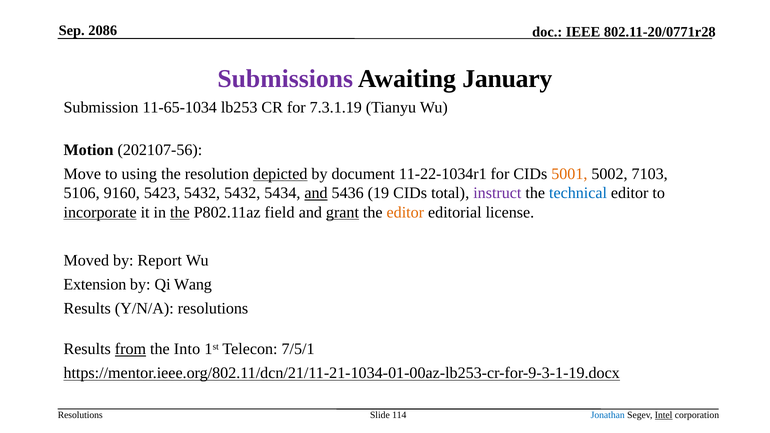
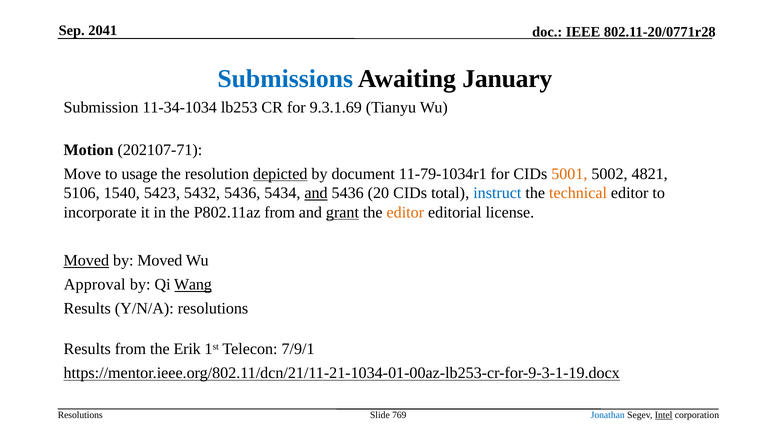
2086: 2086 -> 2041 (103, 31)
Submissions colour: purple -> blue (285, 79)
11-65-1034: 11-65-1034 -> 11-34-1034 (180, 107)
7.3.1.19: 7.3.1.19 -> 9.3.1.69 (336, 107)
202107-56: 202107-56 -> 202107-71 (160, 150)
using: using -> usage (139, 174)
11-22-1034r1: 11-22-1034r1 -> 11-79-1034r1 (443, 174)
7103: 7103 -> 4821 (650, 174)
9160: 9160 -> 1540 (122, 193)
5432 5432: 5432 -> 5436 (242, 193)
19: 19 -> 20 (378, 193)
instruct colour: purple -> blue (497, 193)
technical colour: blue -> orange (578, 193)
incorporate underline: present -> none (100, 212)
the underline: present -> none (180, 212)
P802.11az field: field -> from (280, 212)
Moved underline: none -> present (86, 261)
by Report: Report -> Moved (160, 261)
Extension: Extension -> Approval (95, 285)
Wang underline: none -> present (193, 285)
from underline: present -> none (130, 349)
Into: Into -> Erik (187, 349)
7/5/1: 7/5/1 -> 7/9/1 (298, 349)
114: 114 -> 769 (399, 415)
